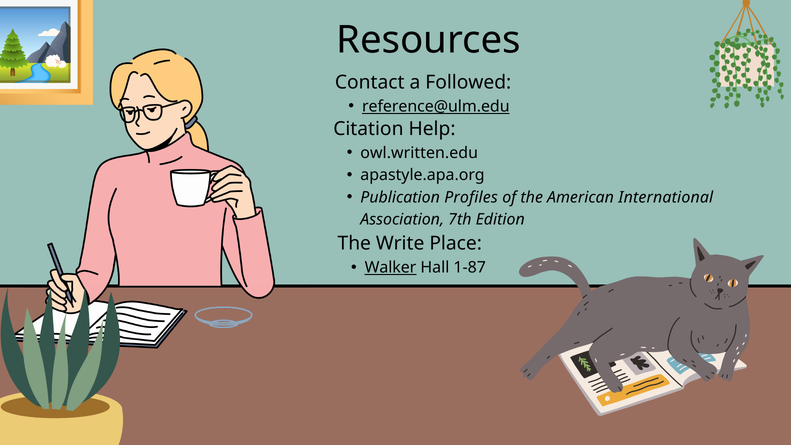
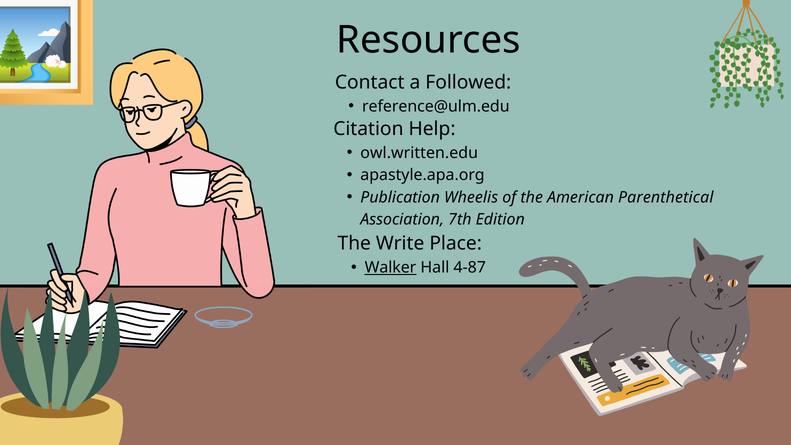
reference@ulm.edu underline: present -> none (436, 106)
Profiles: Profiles -> Wheelis (471, 197)
International: International -> Parenthetical (666, 197)
1-87: 1-87 -> 4-87 (470, 268)
